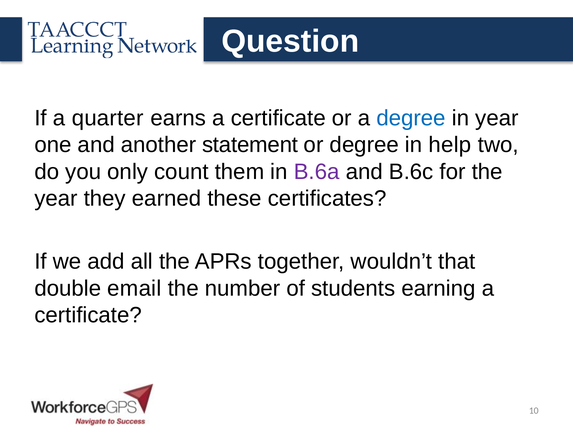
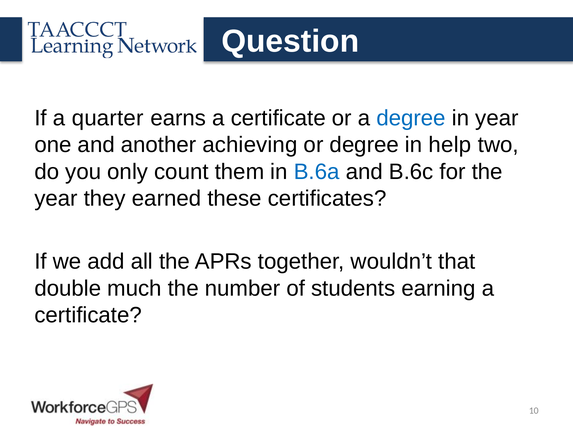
statement: statement -> achieving (250, 145)
B.6a colour: purple -> blue (317, 172)
email: email -> much (134, 288)
